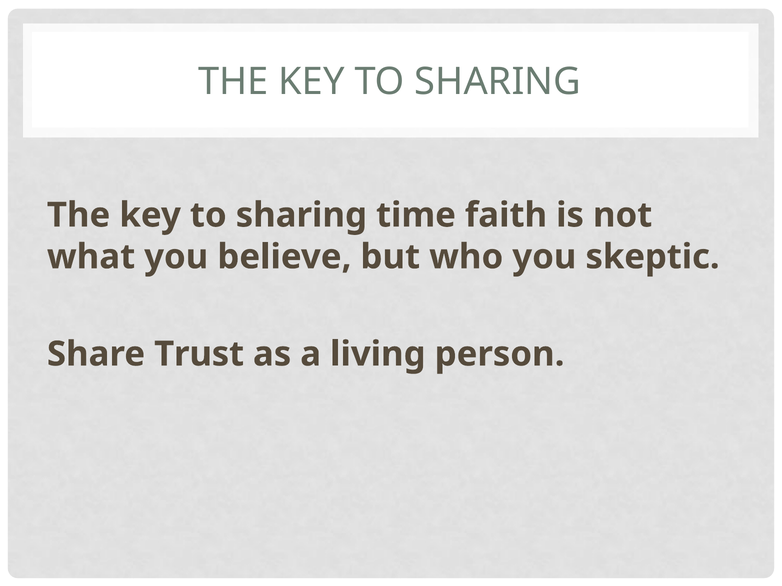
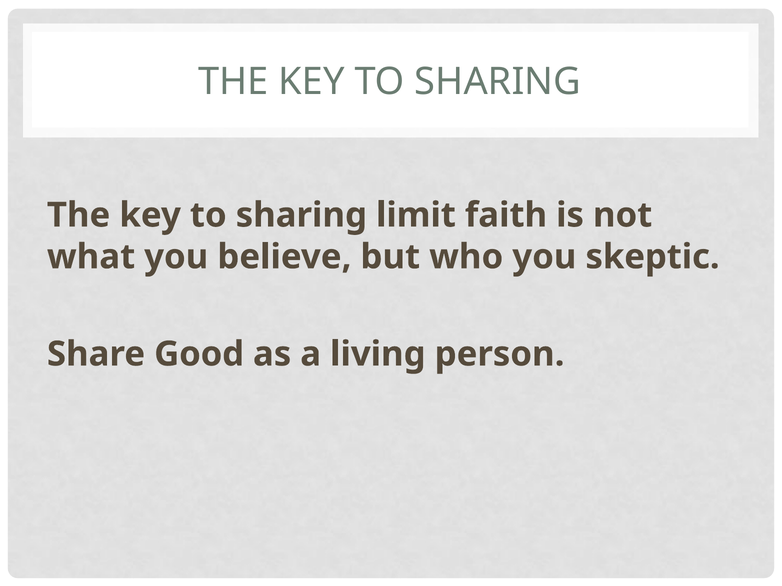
time: time -> limit (416, 215)
Trust: Trust -> Good (199, 354)
